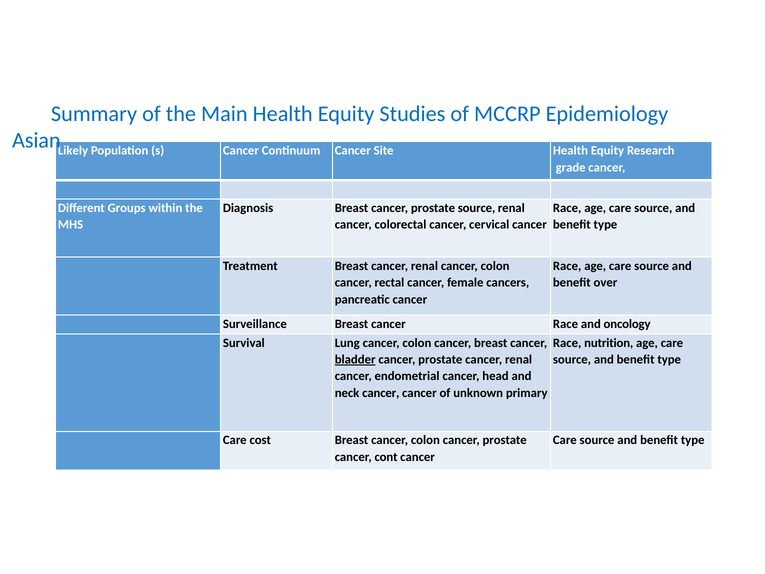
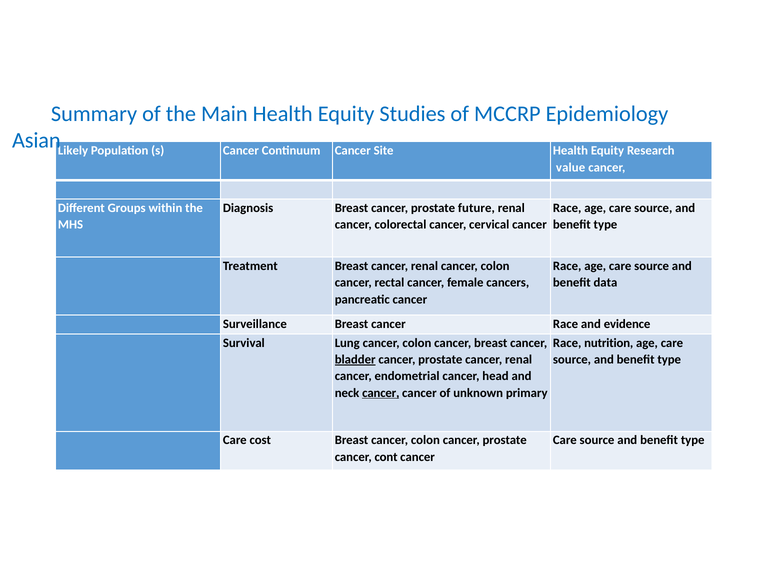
grade: grade -> value (571, 167)
prostate source: source -> future (476, 208)
over: over -> data (605, 283)
oncology: oncology -> evidence (627, 324)
cancer underline: none -> present (381, 393)
